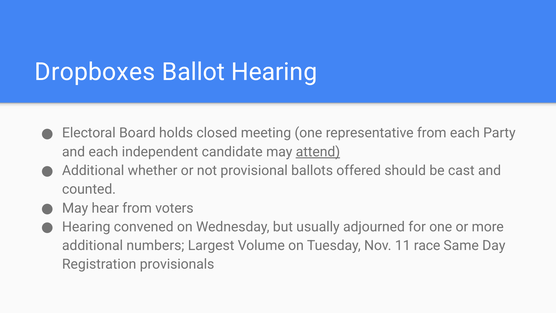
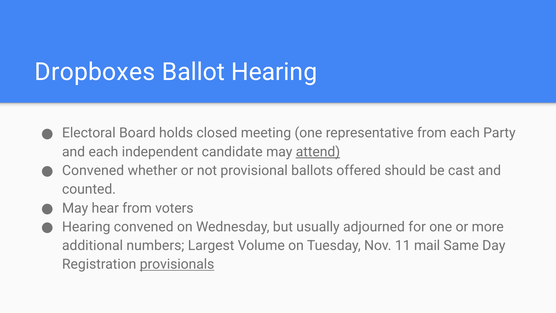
Additional: Additional -> Convened (93, 170)
race: race -> mail (427, 245)
provisionals underline: none -> present (177, 264)
